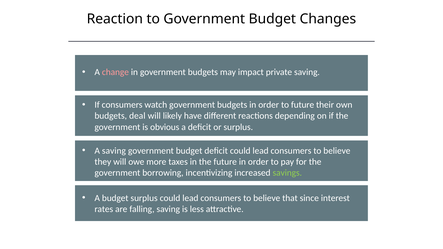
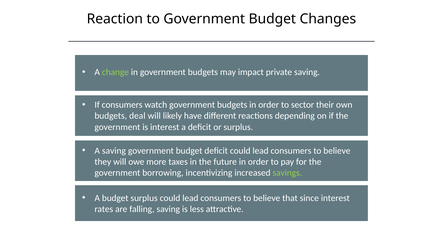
change colour: pink -> light green (115, 72)
to future: future -> sector (303, 105)
is obvious: obvious -> interest (165, 127)
